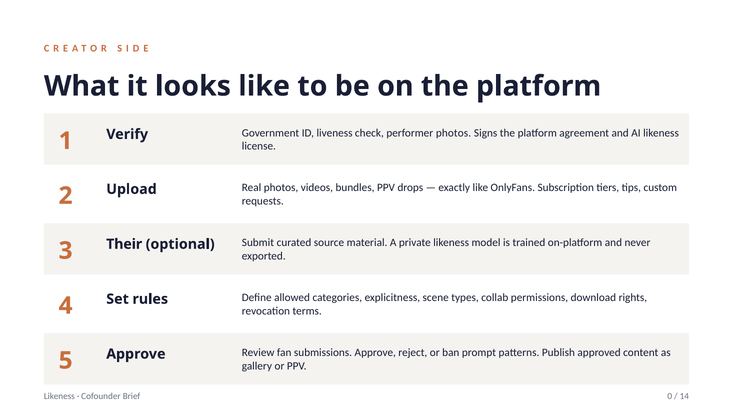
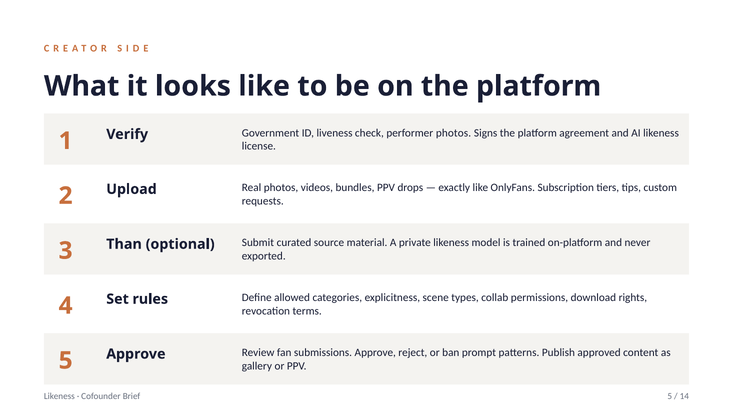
Their: Their -> Than (124, 244)
Brief 0: 0 -> 5 (670, 396)
